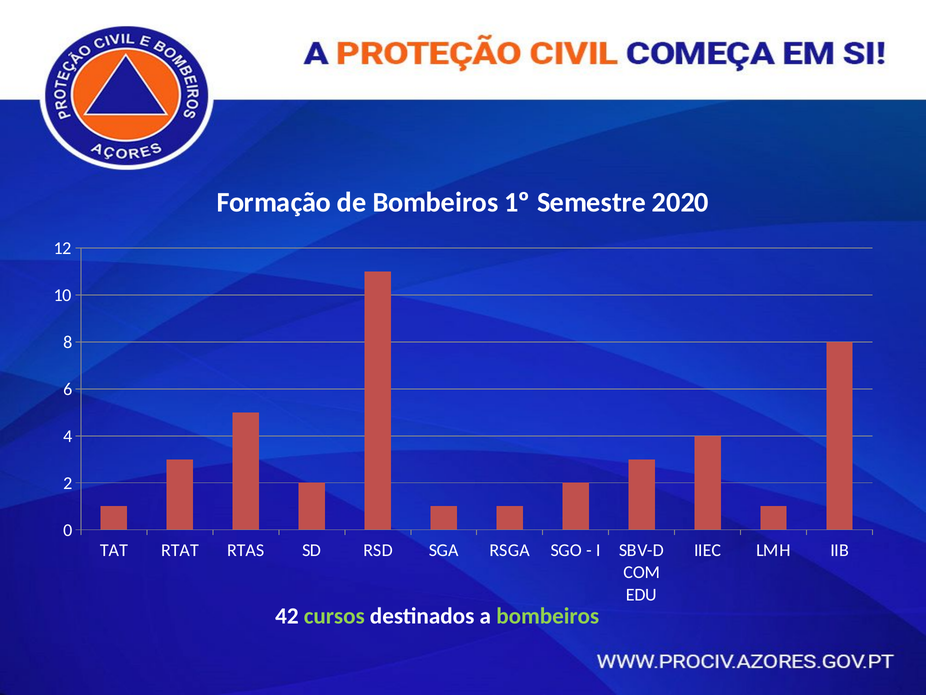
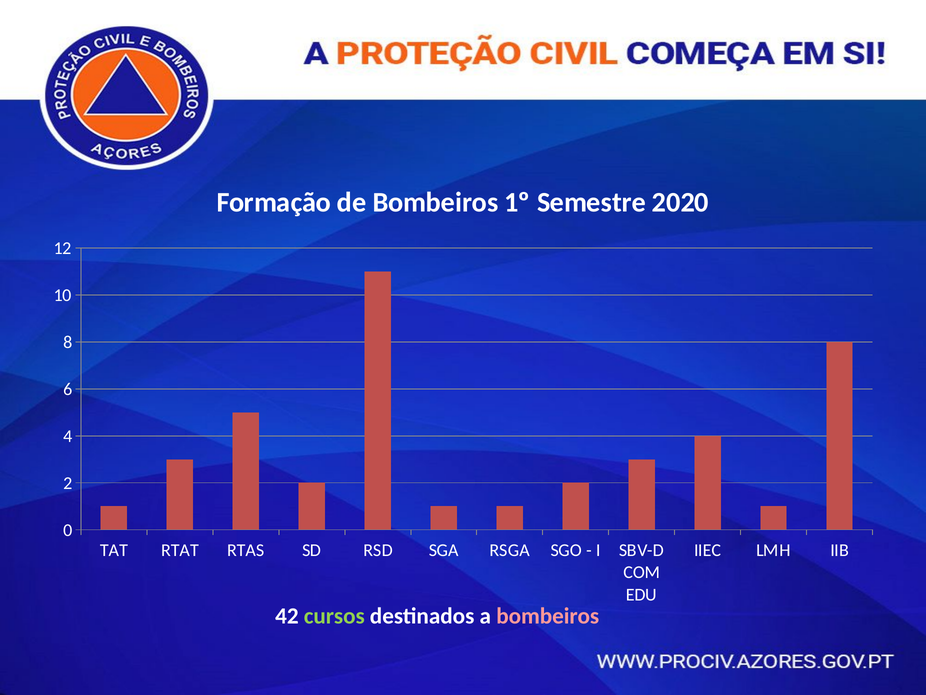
bombeiros colour: light green -> pink (548, 616)
